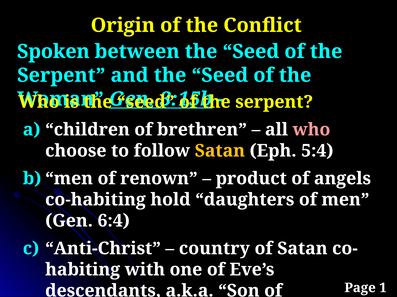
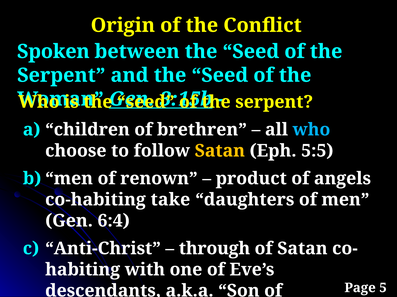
who colour: pink -> light blue (311, 130)
5:4: 5:4 -> 5:5 (317, 151)
hold: hold -> take (170, 200)
country: country -> through (215, 249)
1: 1 -> 5 (383, 288)
